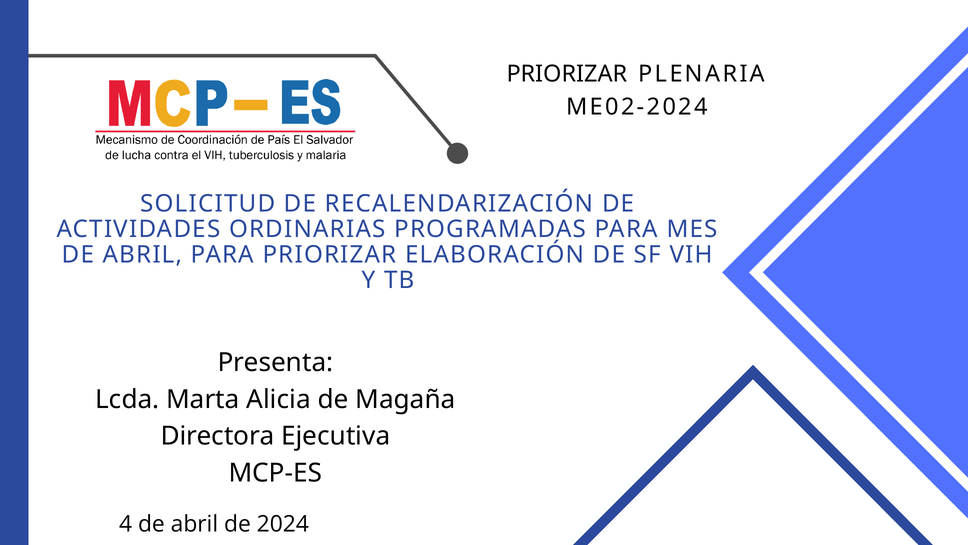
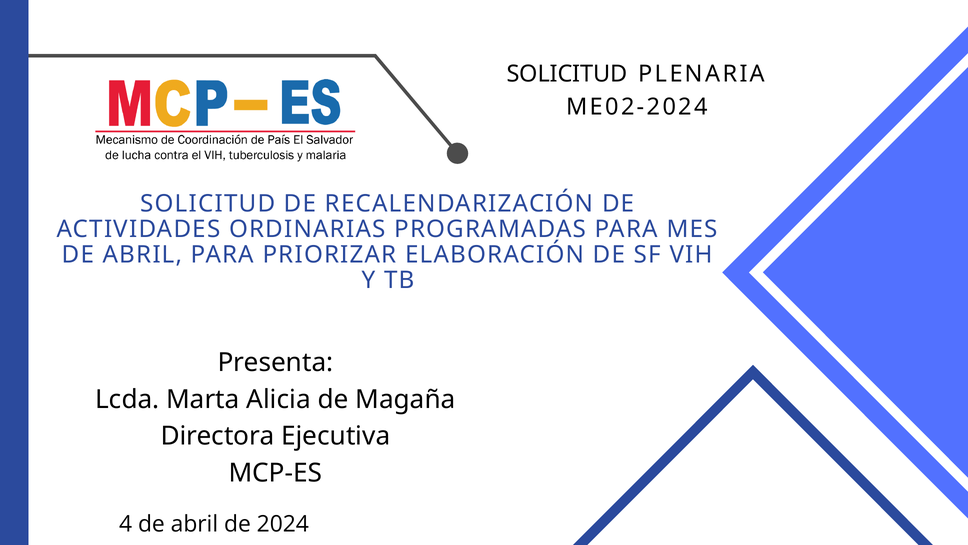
PRIORIZAR: PRIORIZAR -> SOLICITUD (567, 74)
